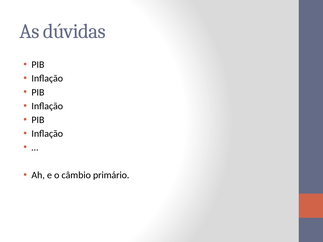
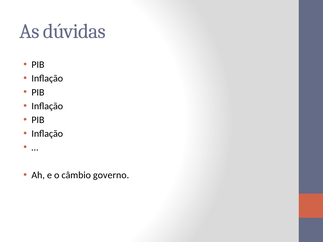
primário: primário -> governo (111, 175)
